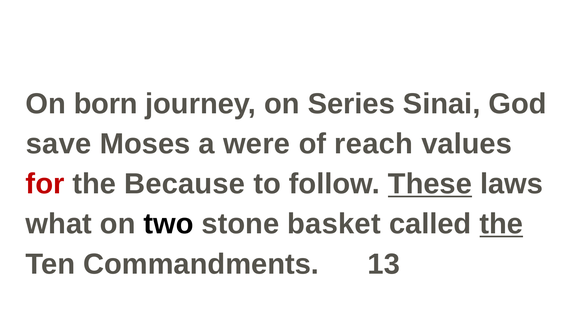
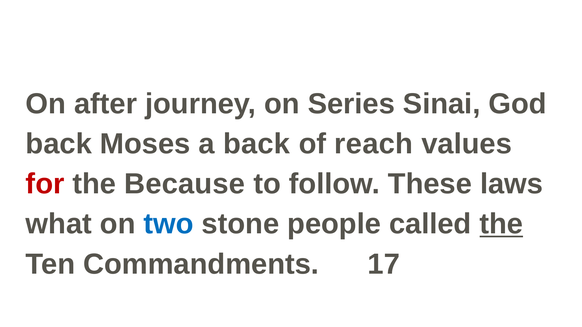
born: born -> after (106, 104)
save: save -> back (59, 144)
a were: were -> back (257, 144)
These underline: present -> none (430, 184)
two colour: black -> blue (169, 224)
basket: basket -> people (334, 224)
13: 13 -> 17 (384, 264)
